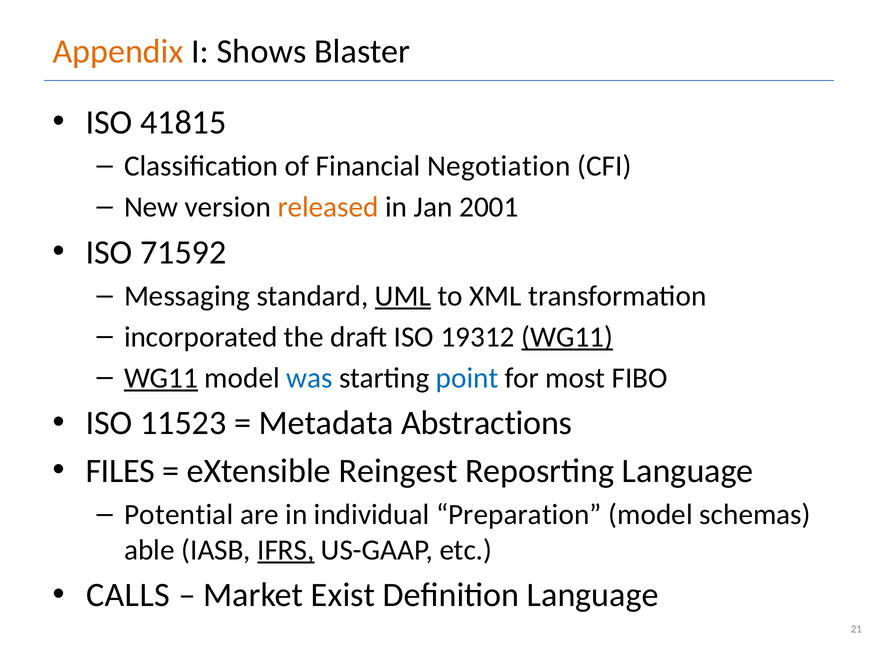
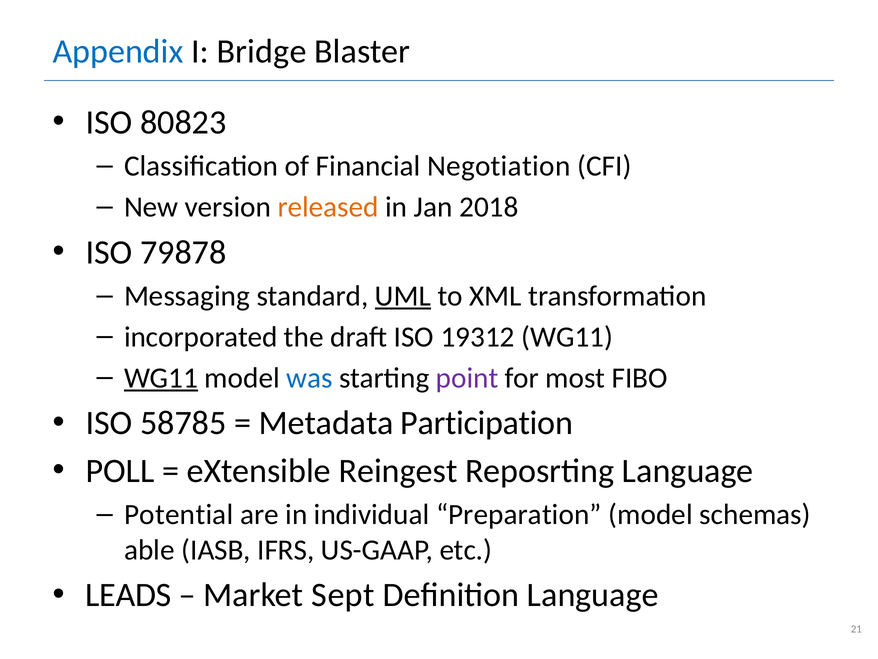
Appendix colour: orange -> blue (118, 51)
Shows: Shows -> Bridge (262, 51)
41815: 41815 -> 80823 (183, 122)
2001: 2001 -> 2018 (489, 207)
71592: 71592 -> 79878 (183, 252)
WG11 underline: present -> none (567, 337)
point colour: blue -> purple (467, 378)
11523: 11523 -> 58785 (183, 423)
Abstractions: Abstractions -> Participation (487, 423)
FILES: FILES -> POLL (120, 471)
IFRS underline: present -> none (286, 549)
CALLS: CALLS -> LEADS (128, 595)
Exist: Exist -> Sept (343, 595)
